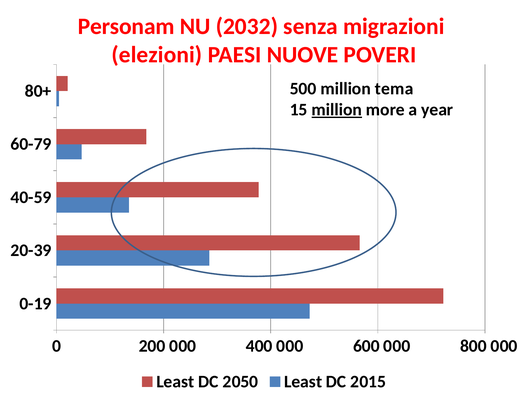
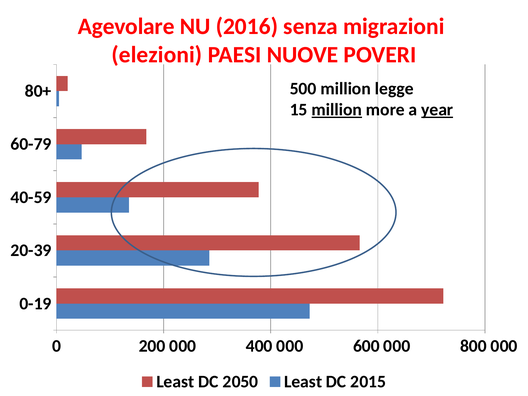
Personam: Personam -> Agevolare (126, 27)
2032: 2032 -> 2016 (247, 27)
tema: tema -> legge (394, 89)
year underline: none -> present (437, 110)
